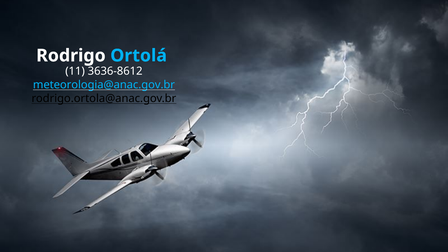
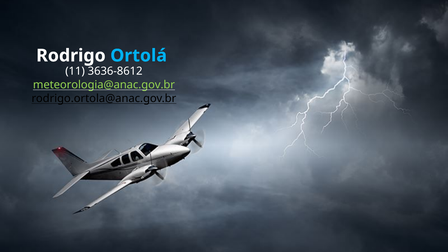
meteorologia@anac.gov.br colour: light blue -> light green (104, 85)
